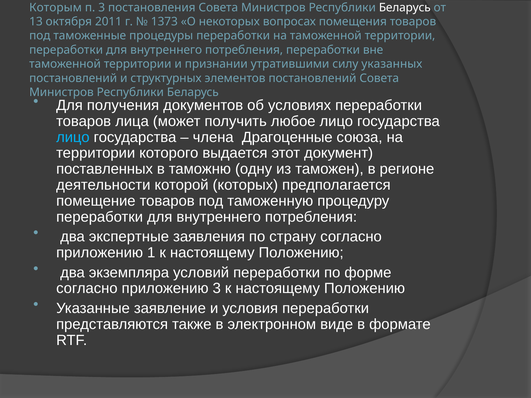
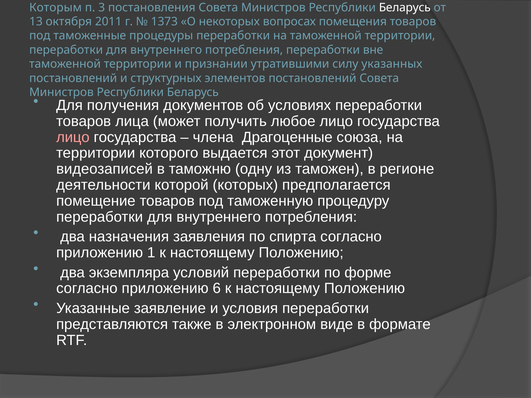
лицо colour: light blue -> pink (73, 137)
поставленных: поставленных -> видеозаписей (104, 169)
экспертные: экспертные -> назначения (129, 237)
страну: страну -> спирта (293, 237)
приложению 3: 3 -> 6 (217, 289)
